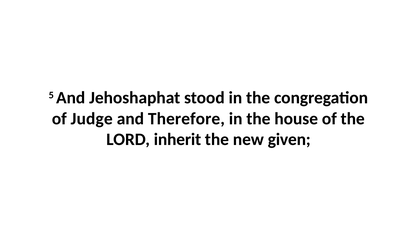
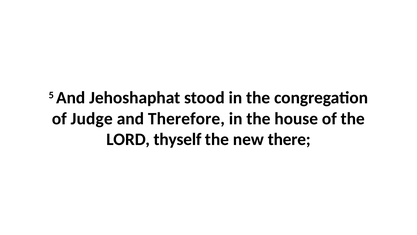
inherit: inherit -> thyself (177, 139)
given: given -> there (289, 139)
